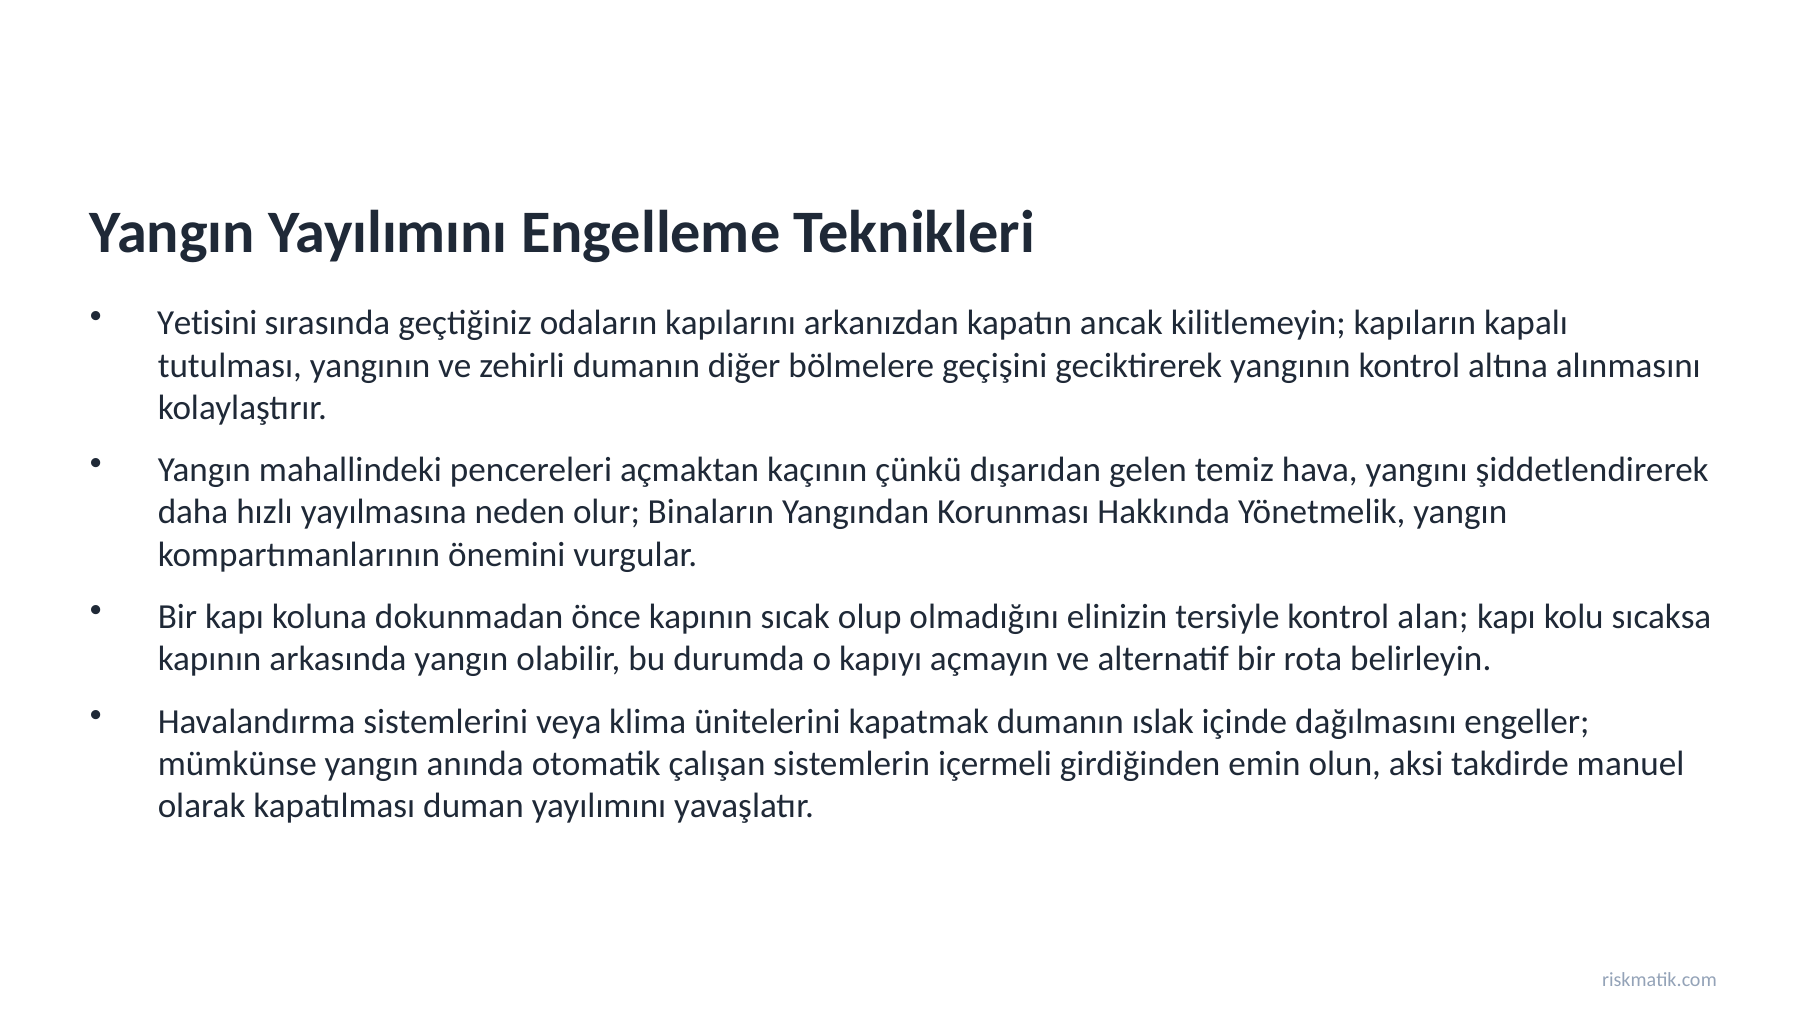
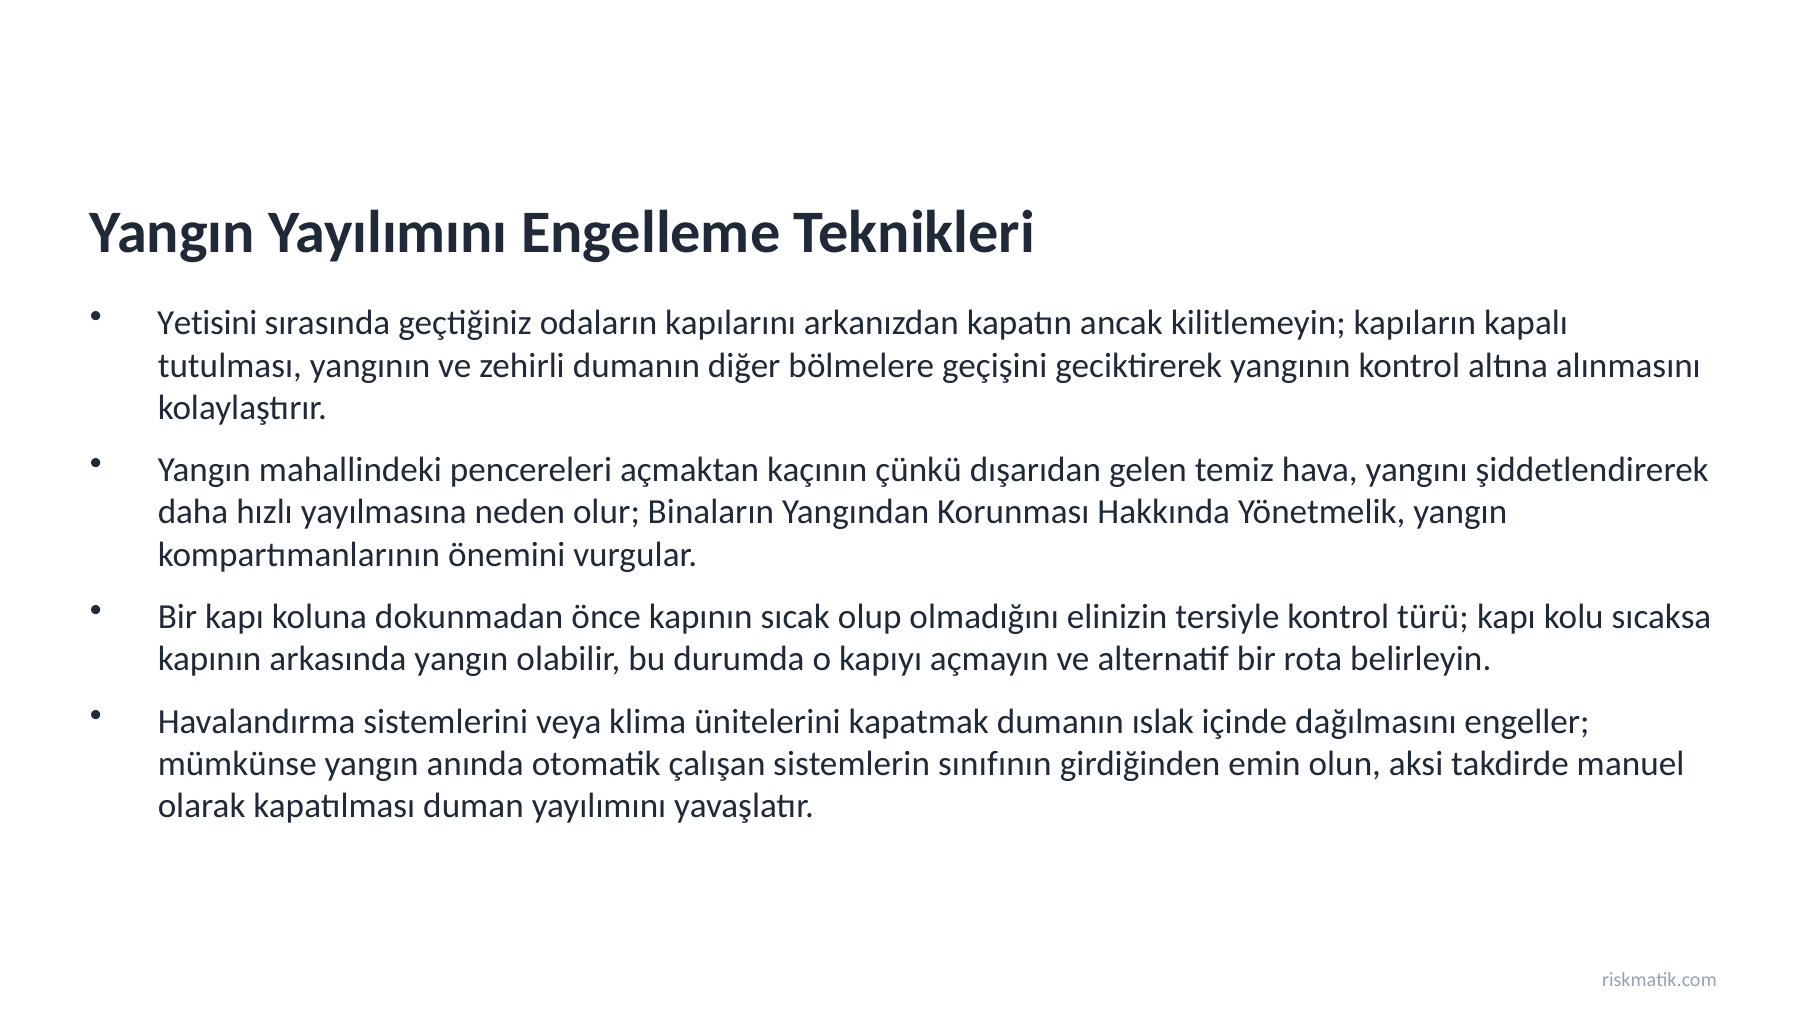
alan: alan -> türü (1433, 617)
içermeli: içermeli -> sınıfının (995, 763)
